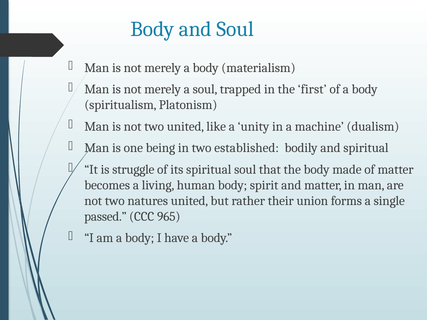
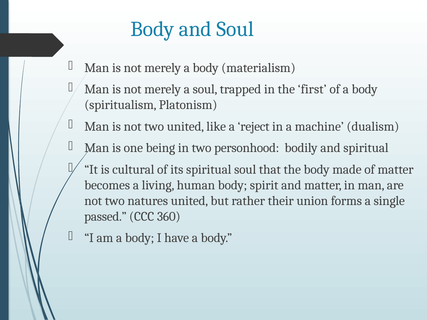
unity: unity -> reject (254, 127)
established: established -> personhood (247, 148)
struggle: struggle -> cultural (133, 170)
965: 965 -> 360 (169, 217)
